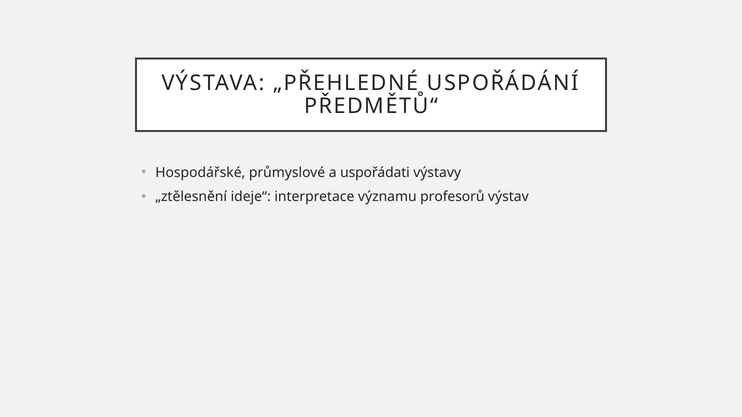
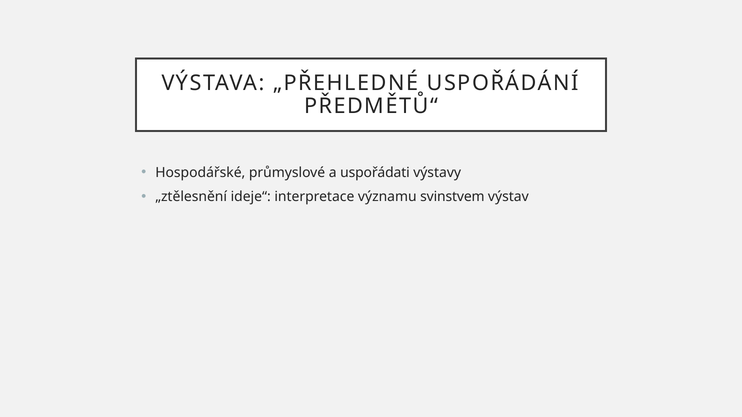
profesorů: profesorů -> svinstvem (452, 197)
